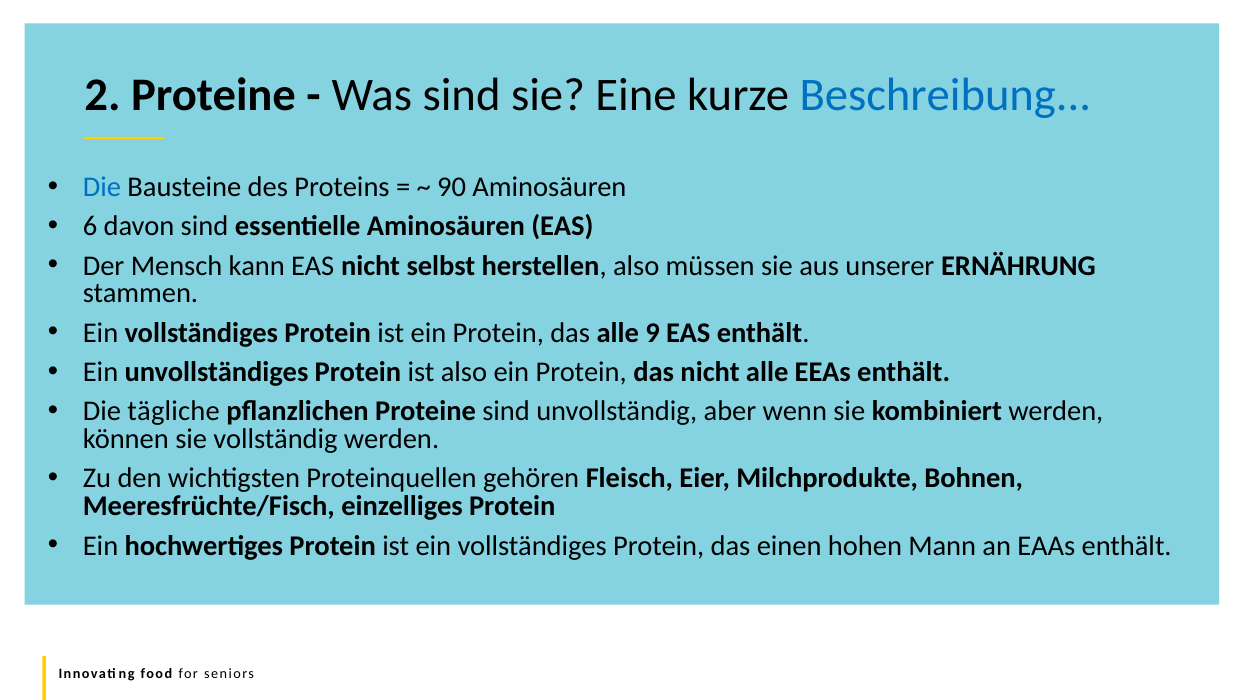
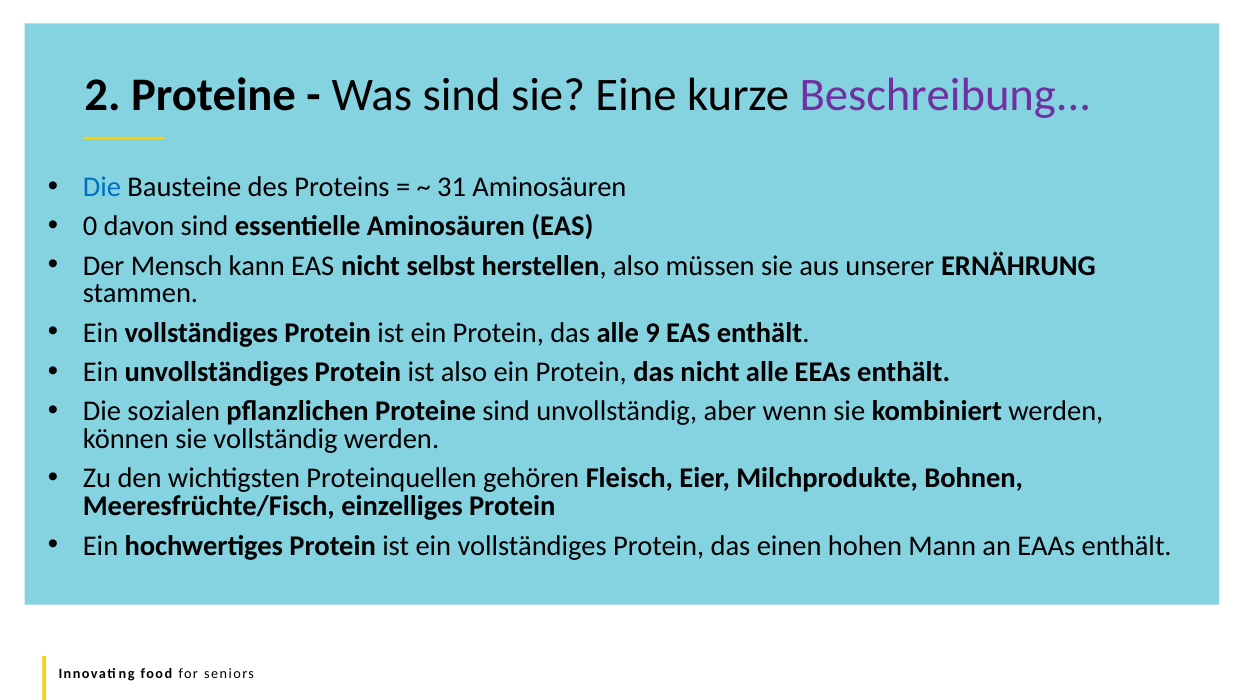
Beschreibung colour: blue -> purple (945, 95)
90: 90 -> 31 (452, 187)
6: 6 -> 0 (90, 226)
tägliche: tägliche -> sozialen (174, 412)
